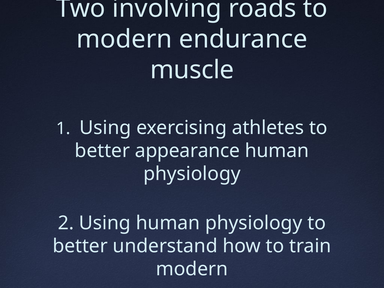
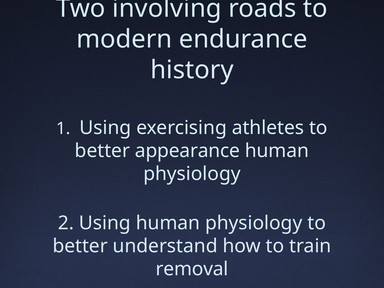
muscle: muscle -> history (192, 70)
modern: modern -> removal (192, 269)
